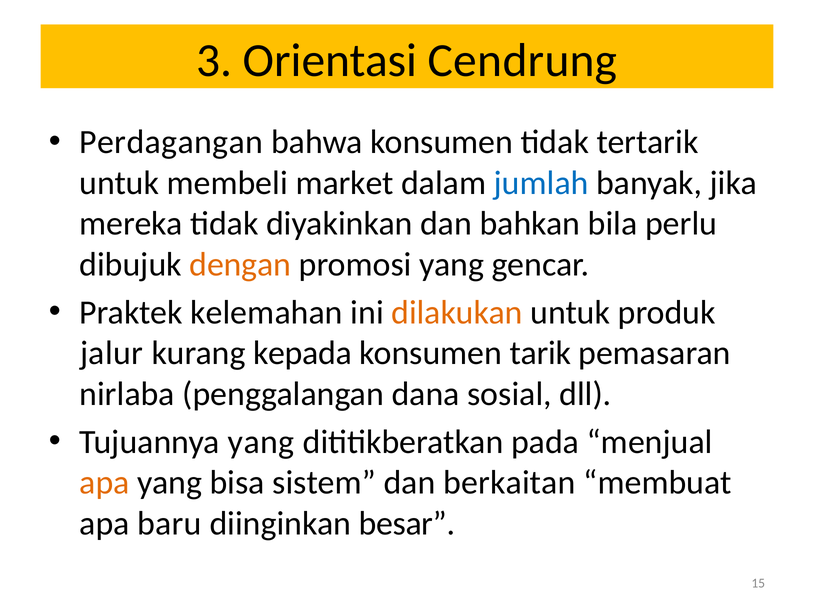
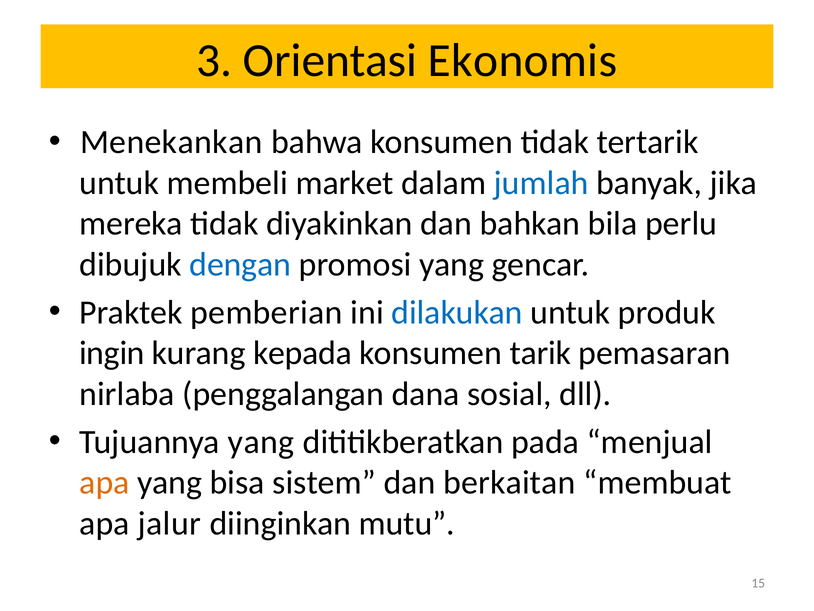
Cendrung: Cendrung -> Ekonomis (523, 60)
Perdagangan: Perdagangan -> Menekankan (171, 142)
dengan colour: orange -> blue (240, 264)
kelemahan: kelemahan -> pemberian (266, 312)
dilakukan colour: orange -> blue (457, 312)
jalur: jalur -> ingin (112, 353)
baru: baru -> jalur (169, 523)
besar: besar -> mutu (407, 523)
